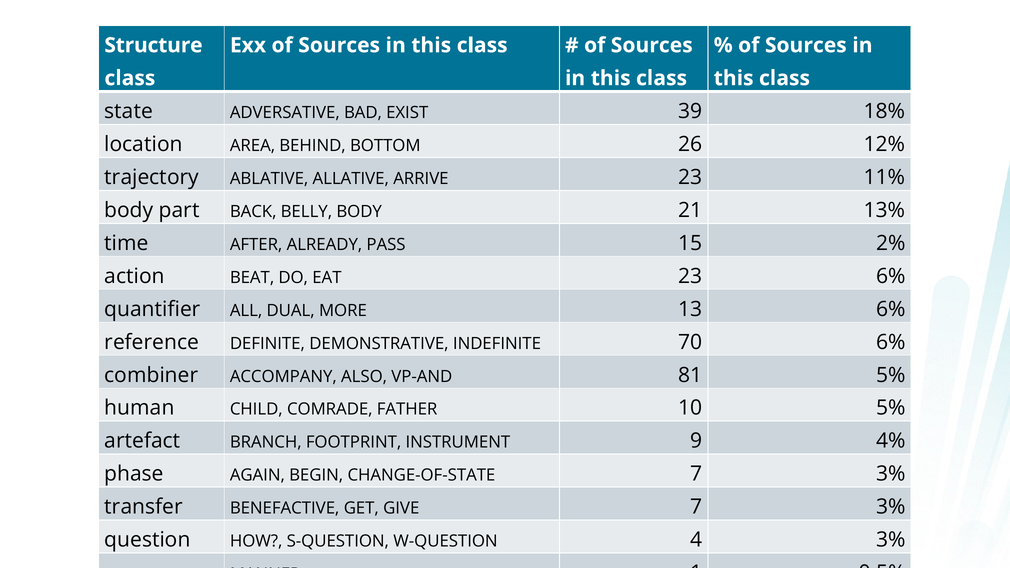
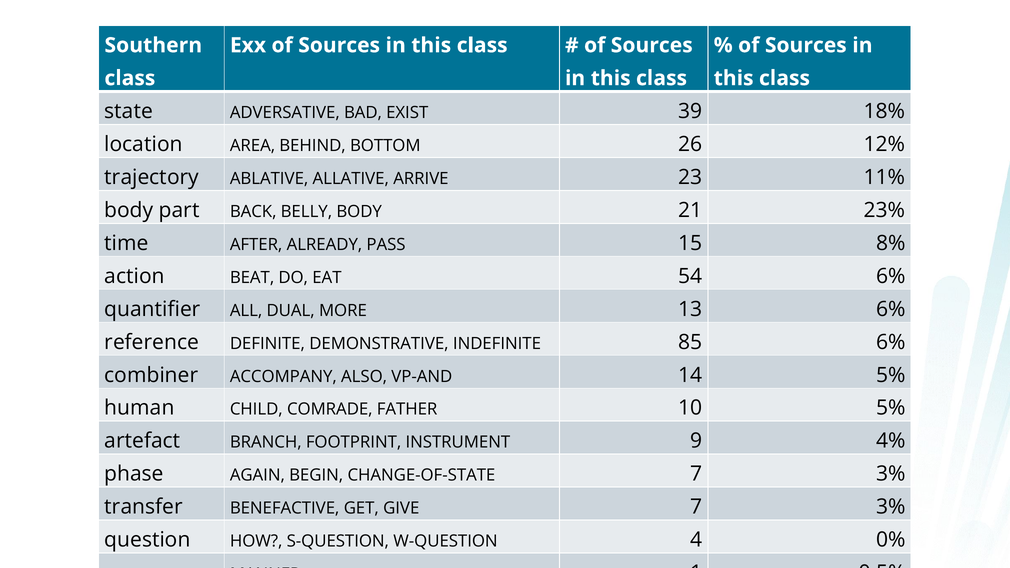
Structure: Structure -> Southern (153, 45)
13%: 13% -> 23% (885, 210)
2%: 2% -> 8% (891, 243)
EAT 23: 23 -> 54 (690, 276)
70: 70 -> 85 (690, 342)
81: 81 -> 14 (690, 375)
4 3%: 3% -> 0% (891, 540)
